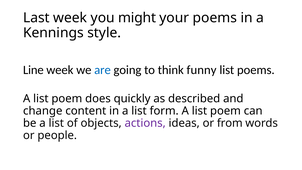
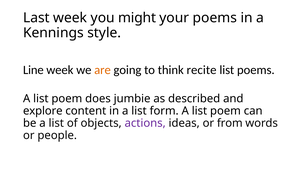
are colour: blue -> orange (102, 70)
funny: funny -> recite (202, 70)
quickly: quickly -> jumbie (132, 98)
change: change -> explore (43, 111)
